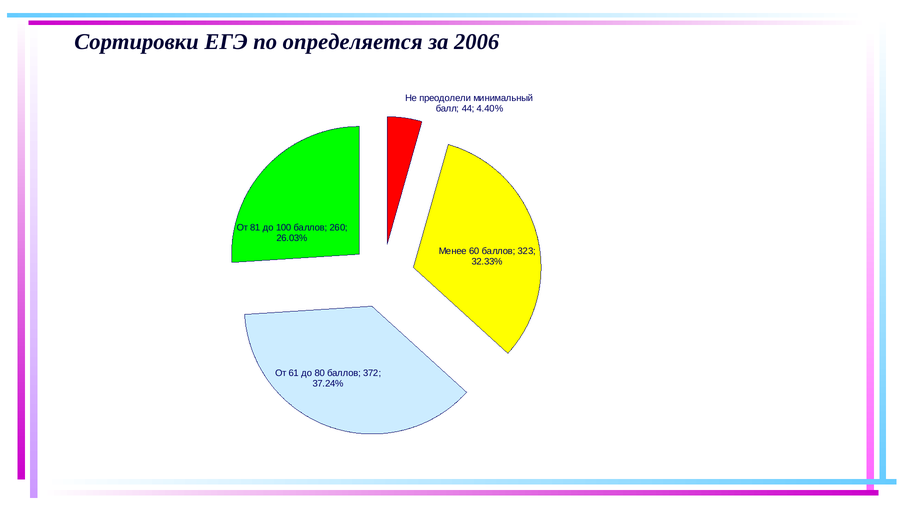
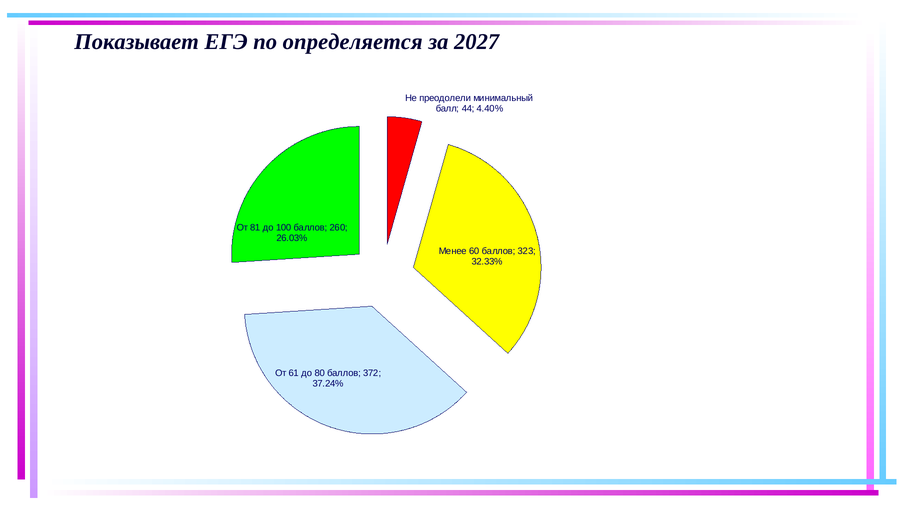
Сортировки: Сортировки -> Показывает (137, 42)
2006: 2006 -> 2027 (477, 42)
